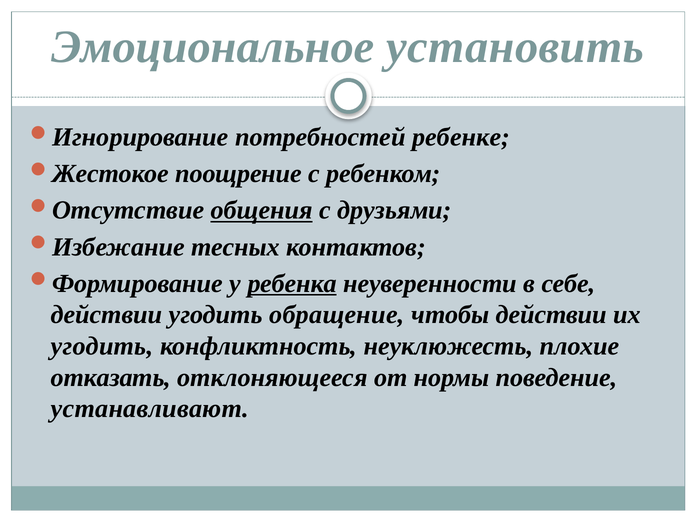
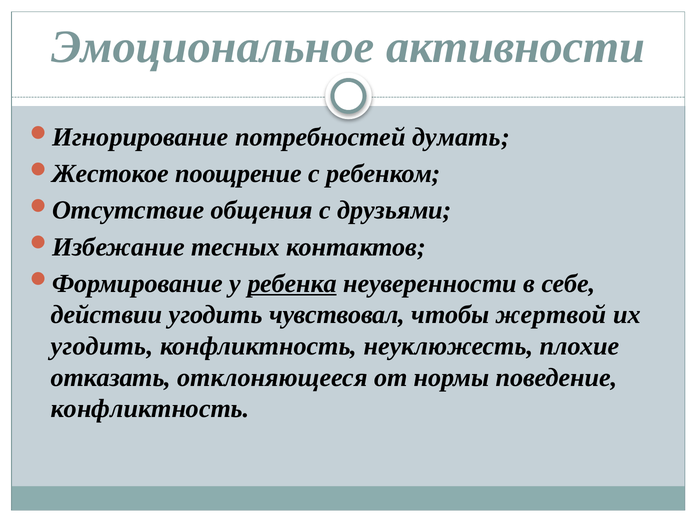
установить: установить -> активности (516, 47)
ребенке: ребенке -> думать (461, 137)
общения underline: present -> none (262, 211)
обращение: обращение -> чувствовал (337, 315)
чтобы действии: действии -> жертвой (551, 315)
устанавливают: устанавливают -> конфликтность (150, 409)
